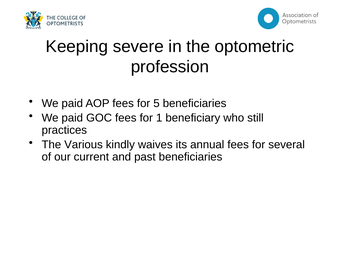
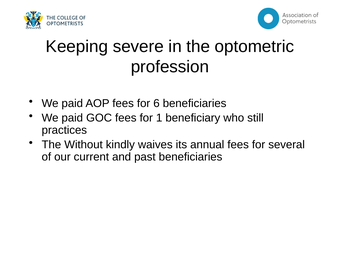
5: 5 -> 6 (156, 103)
Various: Various -> Without (84, 145)
